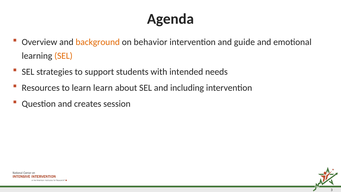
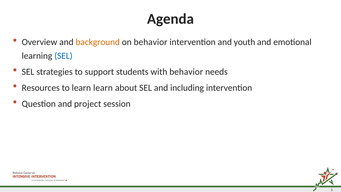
guide: guide -> youth (245, 42)
SEL colour: orange -> blue (63, 56)
with intended: intended -> behavior (186, 72)
creates: creates -> project (88, 104)
